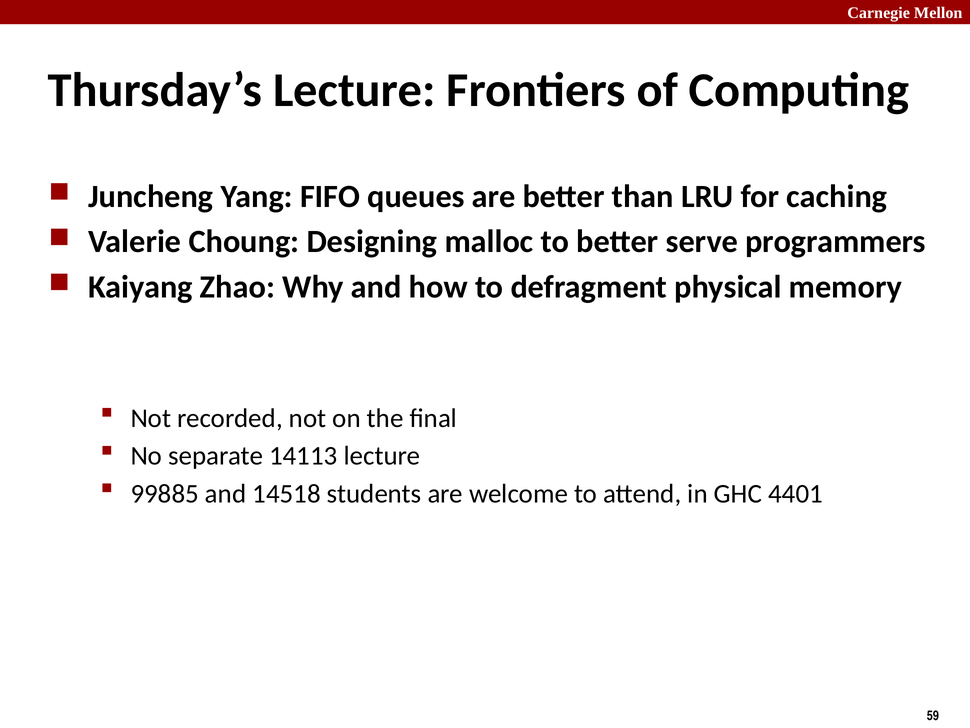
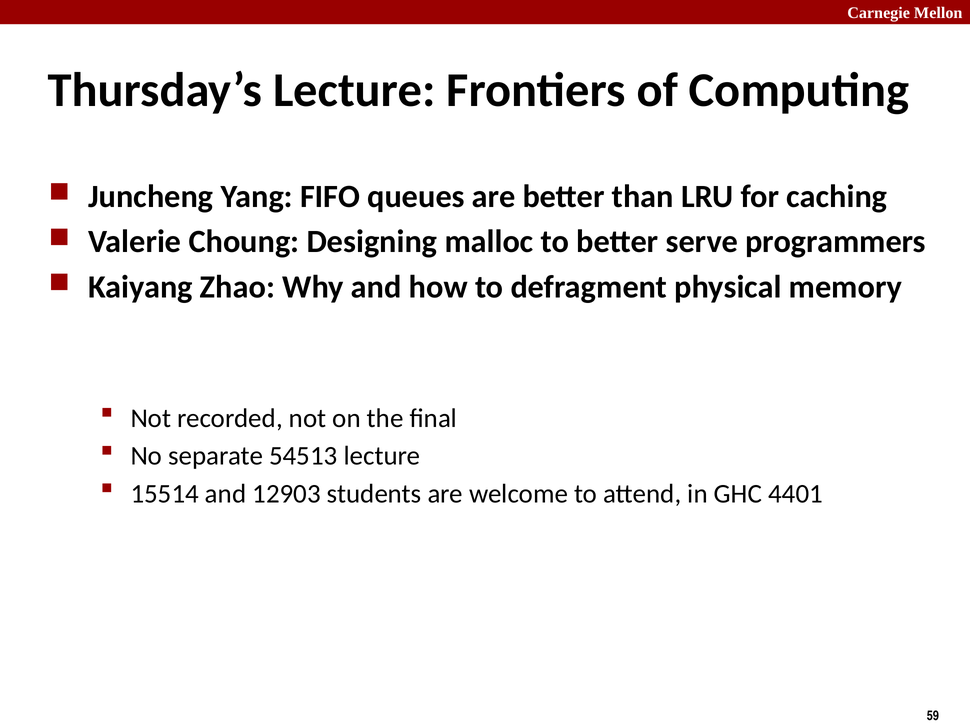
14113: 14113 -> 54513 (303, 456)
99885: 99885 -> 15514 (165, 493)
14518: 14518 -> 12903 (287, 493)
